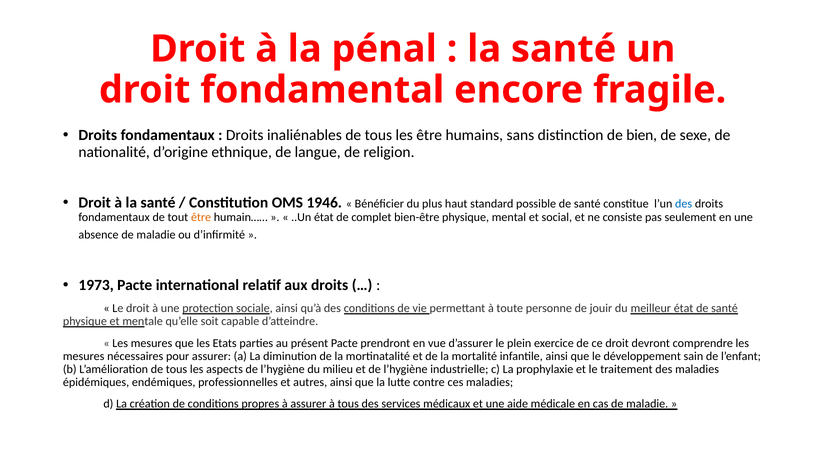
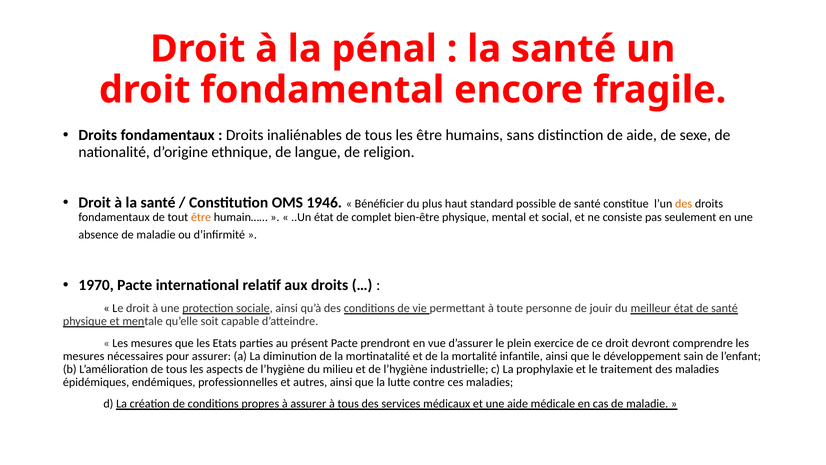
de bien: bien -> aide (642, 135)
des colour: blue -> orange (684, 204)
1973: 1973 -> 1970 (96, 285)
